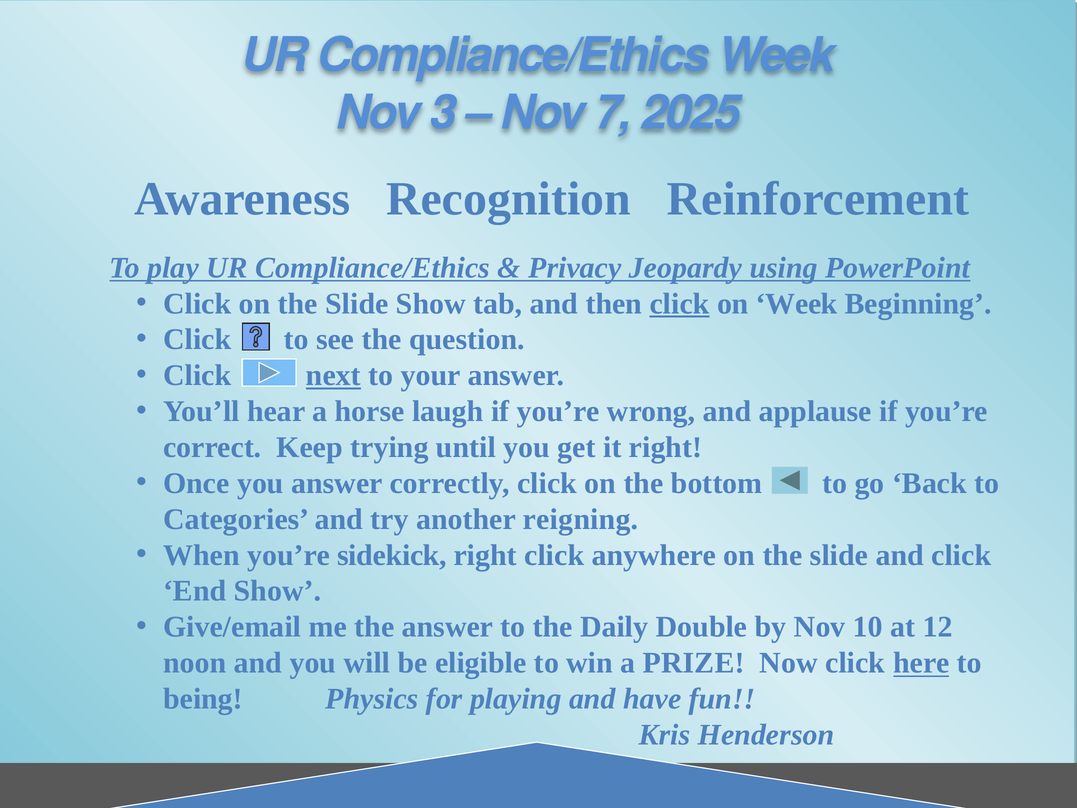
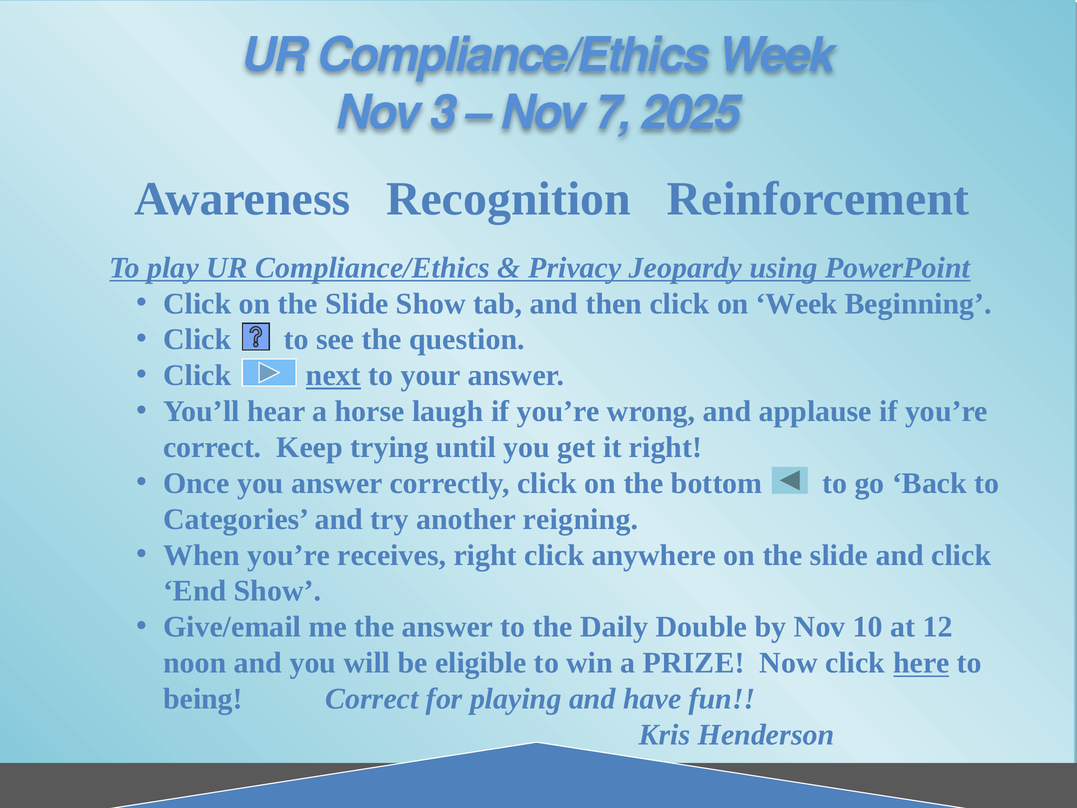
click underline: present -> none (680, 304)
sidekick: sidekick -> receives (392, 555)
being Physics: Physics -> Correct (372, 699)
